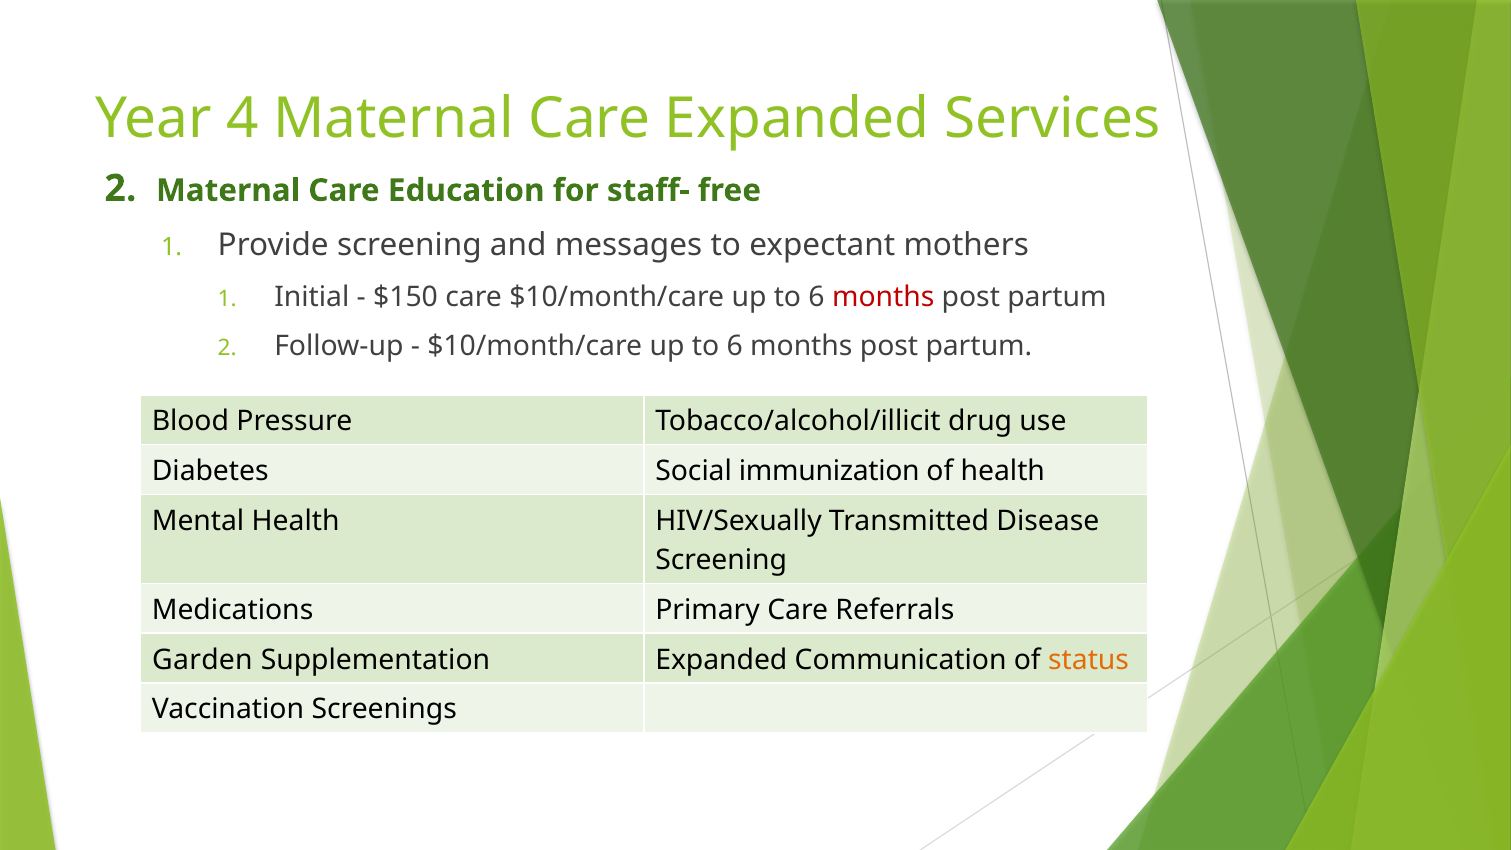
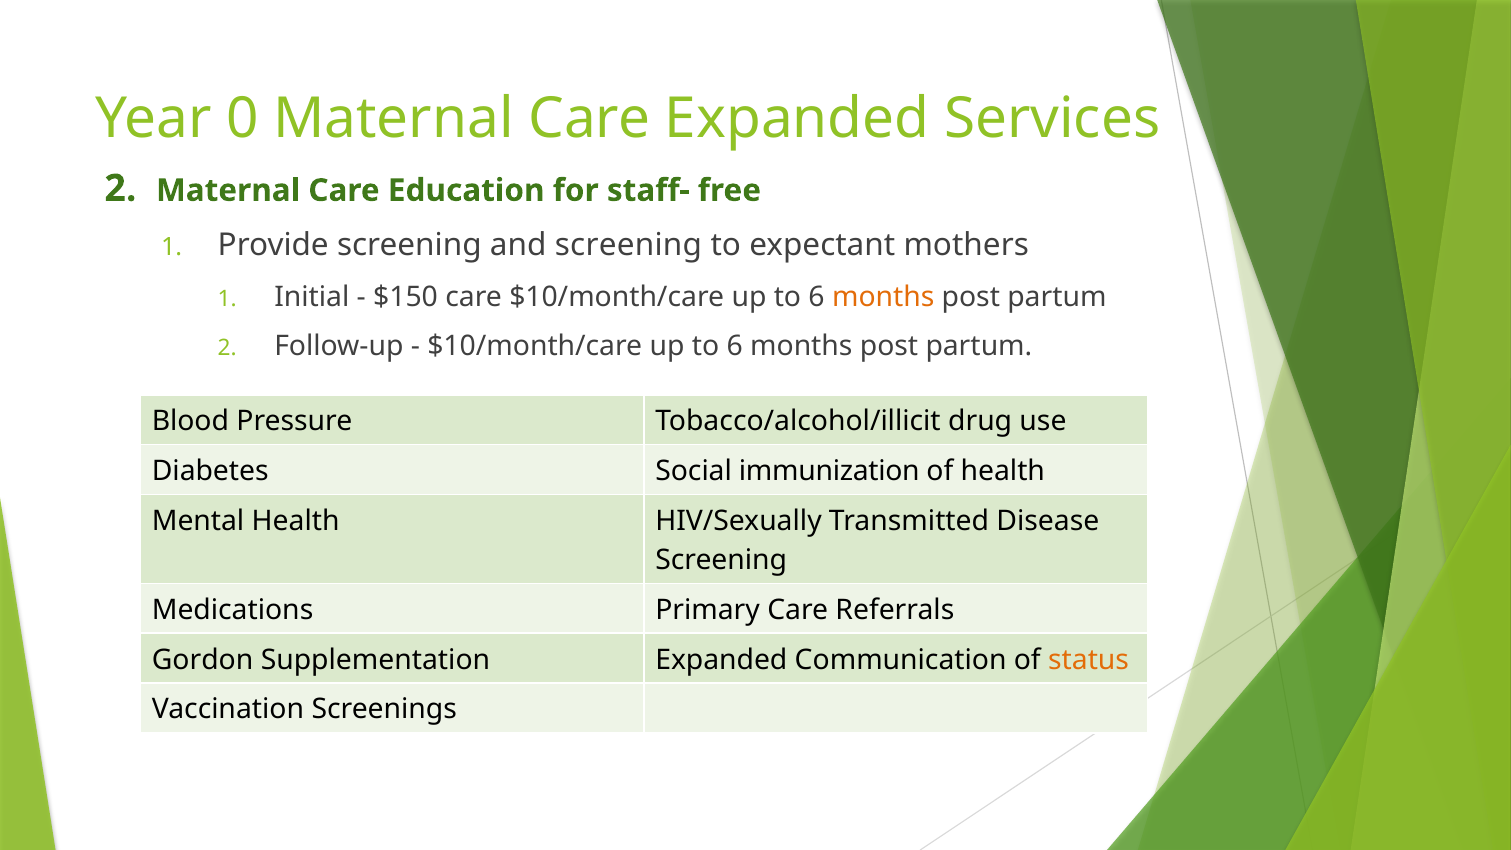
4: 4 -> 0 (242, 119)
and messages: messages -> screening (628, 245)
months colour: red -> orange (883, 297)
Garden: Garden -> Gordon (203, 660)
